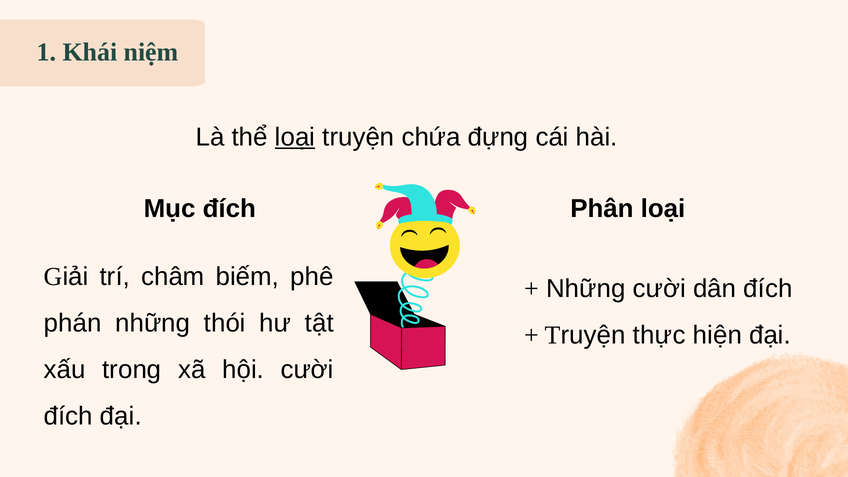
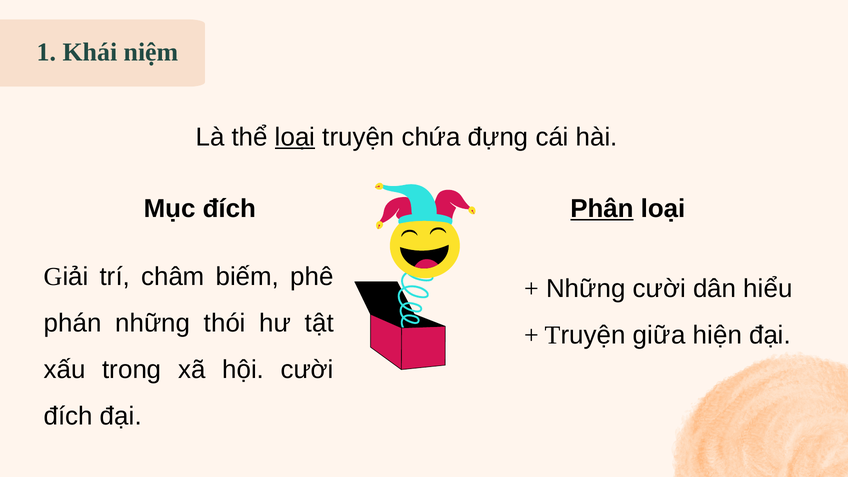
Phân underline: none -> present (602, 209)
dân đích: đích -> hiểu (768, 289)
thực: thực -> giữa (659, 335)
